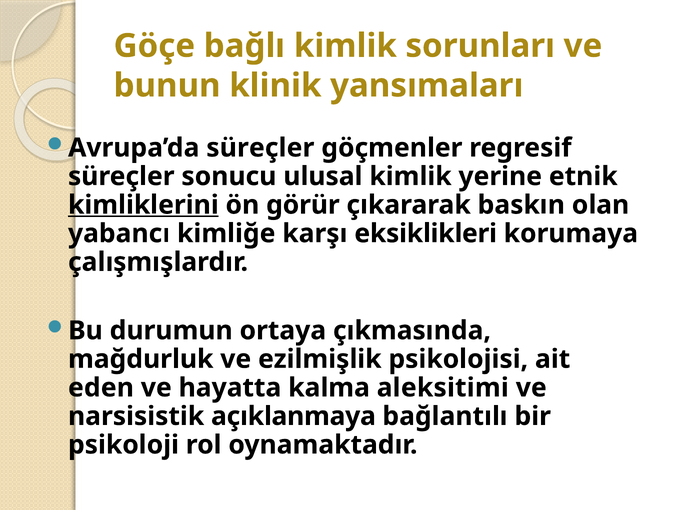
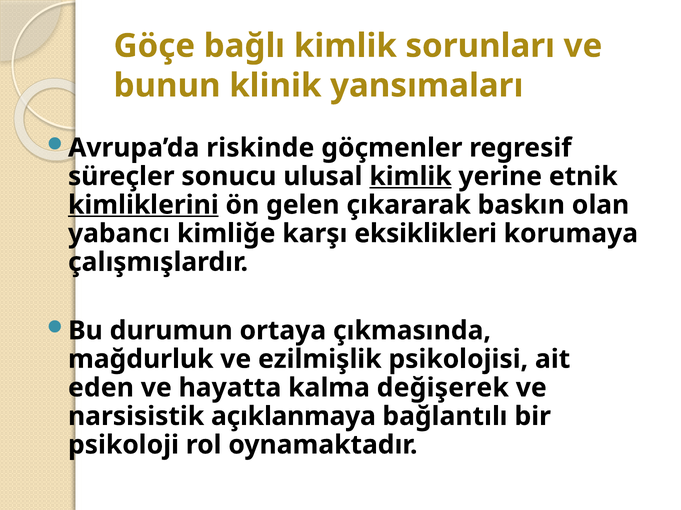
Avrupa’da süreçler: süreçler -> riskinde (260, 148)
kimlik underline: none -> present (410, 177)
görür: görür -> gelen (303, 205)
aleksitimi: aleksitimi -> değişerek (443, 388)
